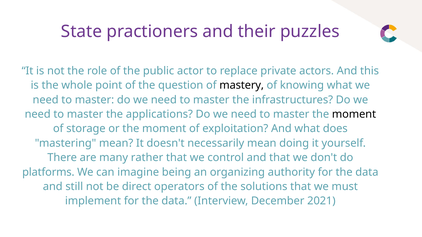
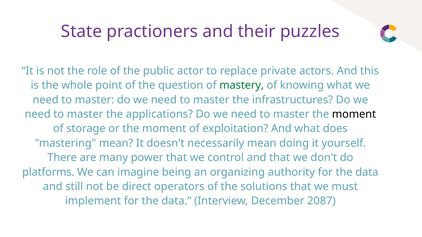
mastery colour: black -> green (242, 85)
rather: rather -> power (147, 158)
2021: 2021 -> 2087 (321, 201)
